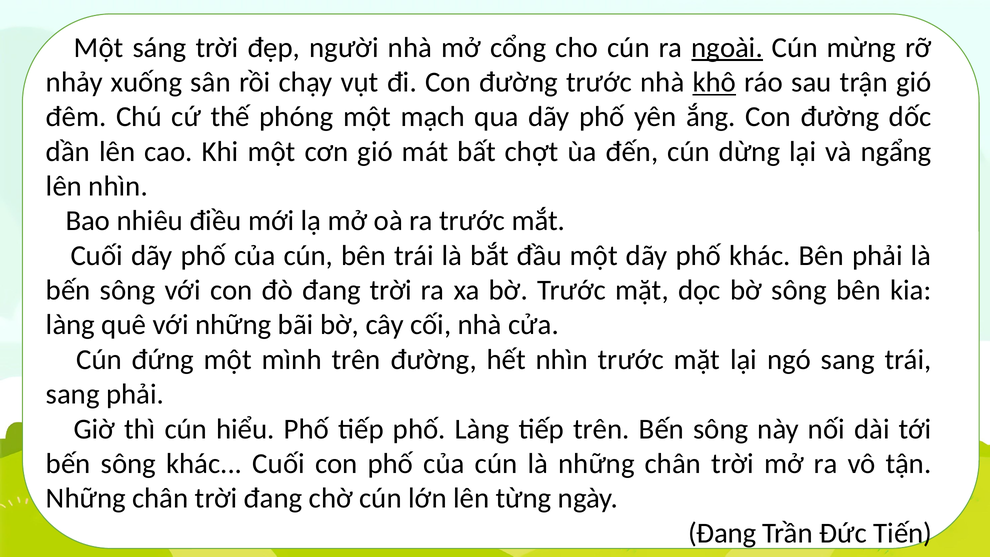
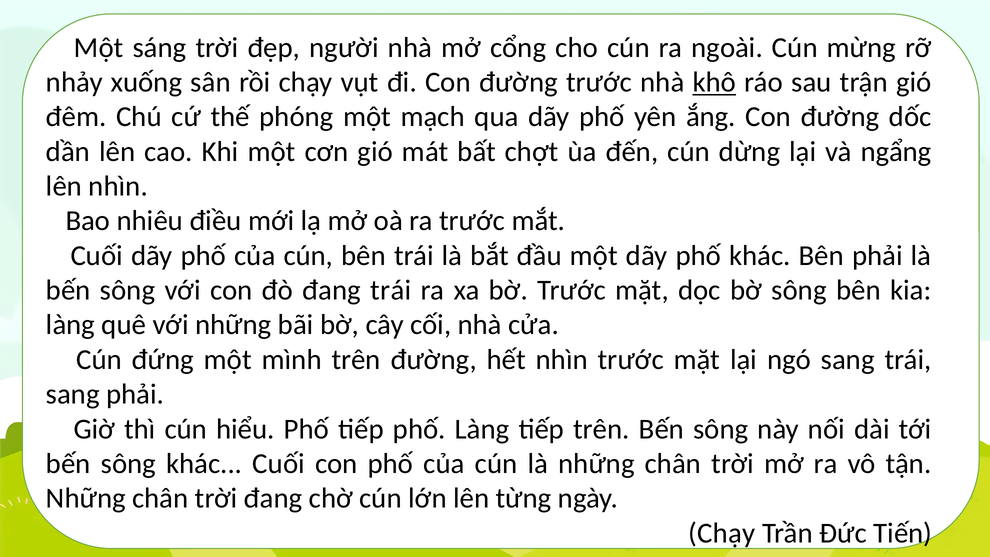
ngoài underline: present -> none (727, 48)
đang trời: trời -> trái (391, 290)
Đang: Đang -> Chạy (722, 533)
